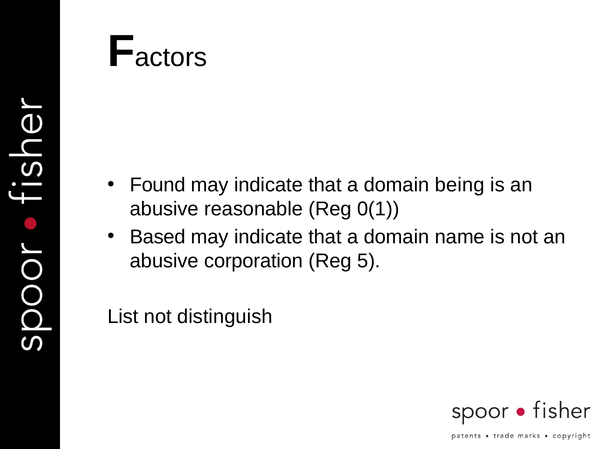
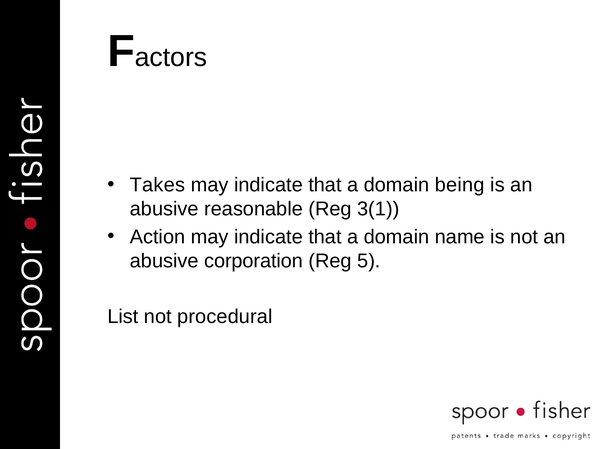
Found: Found -> Takes (157, 185)
0(1: 0(1 -> 3(1 (378, 209)
Based: Based -> Action (158, 237)
distinguish: distinguish -> procedural (225, 317)
